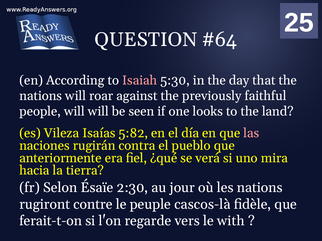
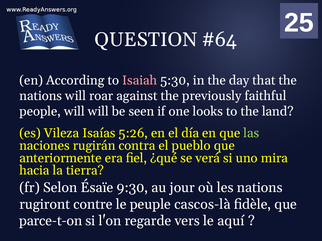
5:82: 5:82 -> 5:26 (133, 133)
las colour: pink -> light green (251, 133)
2:30: 2:30 -> 9:30 (132, 188)
ferait-t-on: ferait-t-on -> parce-t-on (51, 221)
with: with -> aquí (231, 221)
